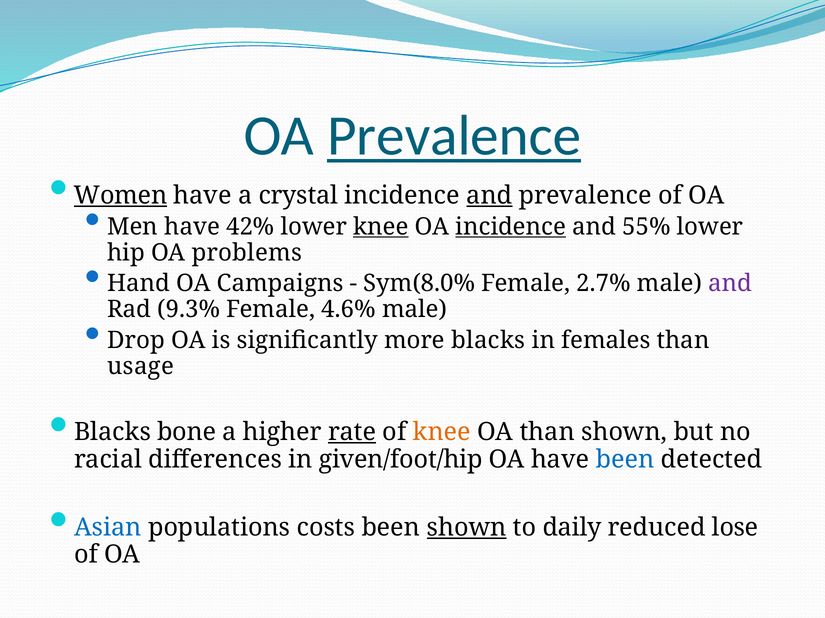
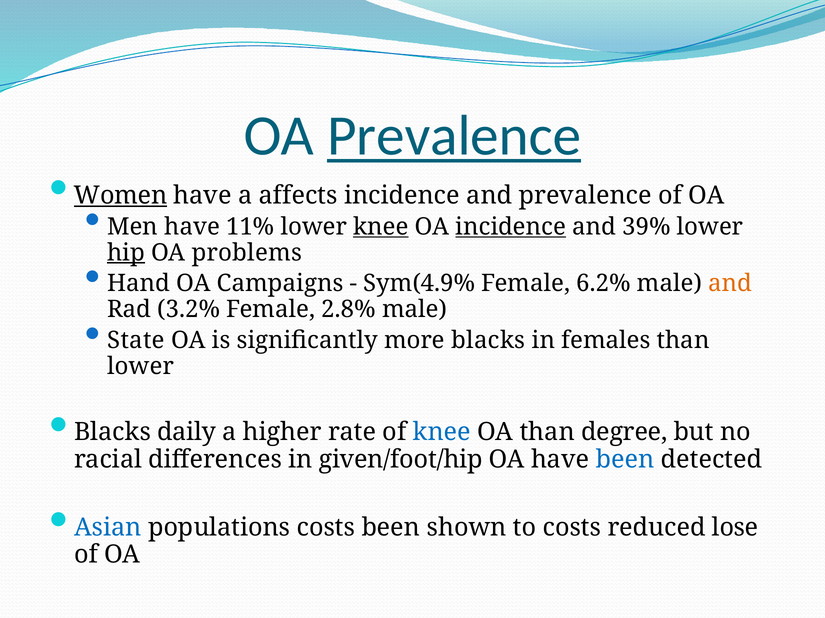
crystal: crystal -> affects (298, 196)
and underline: present -> none (489, 196)
42%: 42% -> 11% (250, 227)
55%: 55% -> 39% (647, 227)
hip underline: none -> present (126, 253)
Sym(8.0%: Sym(8.0% -> Sym(4.9% (419, 284)
2.7%: 2.7% -> 6.2% (604, 284)
and colour: purple -> orange (730, 284)
9.3%: 9.3% -> 3.2% (189, 310)
4.6%: 4.6% -> 2.8% (349, 310)
Drop: Drop -> State (136, 341)
usage: usage -> lower (141, 367)
bone: bone -> daily (187, 433)
rate underline: present -> none (352, 433)
knee colour: orange -> blue (442, 433)
than shown: shown -> degree (624, 433)
shown underline: present -> none (467, 528)
to daily: daily -> costs (572, 528)
